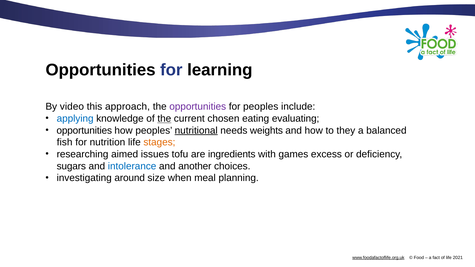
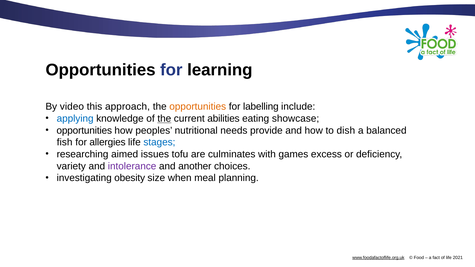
opportunities colour: purple -> orange (198, 107)
for peoples: peoples -> labelling (261, 107)
chosen: chosen -> abilities (224, 119)
evaluating: evaluating -> showcase (296, 119)
nutritional underline: present -> none (196, 131)
weights: weights -> provide (266, 131)
they: they -> dish (346, 131)
nutrition: nutrition -> allergies (108, 142)
stages colour: orange -> blue (159, 142)
ingredients: ingredients -> culminates (232, 154)
sugars: sugars -> variety (71, 166)
intolerance colour: blue -> purple (132, 166)
around: around -> obesity (130, 178)
